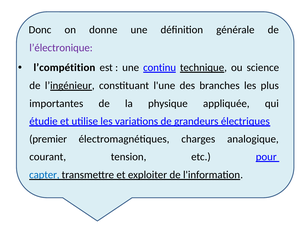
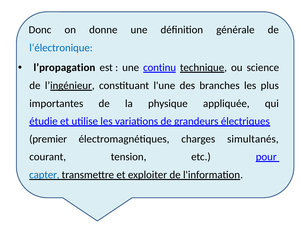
l’électronique colour: purple -> blue (61, 48)
l’compétition: l’compétition -> l’propagation (64, 68)
analogique: analogique -> simultanés (253, 139)
